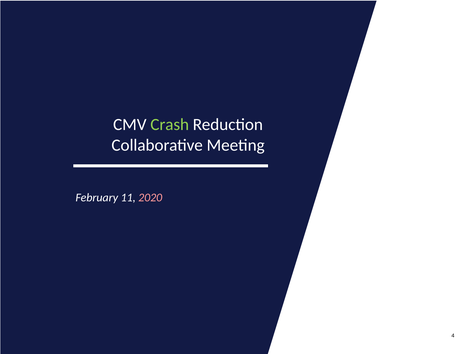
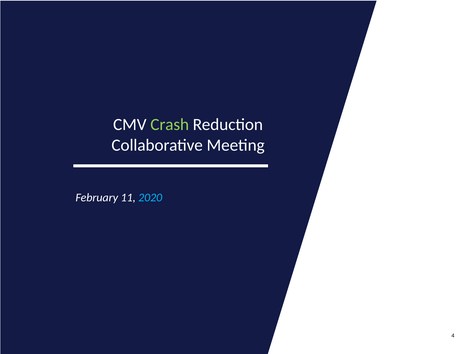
2020 colour: pink -> light blue (150, 198)
